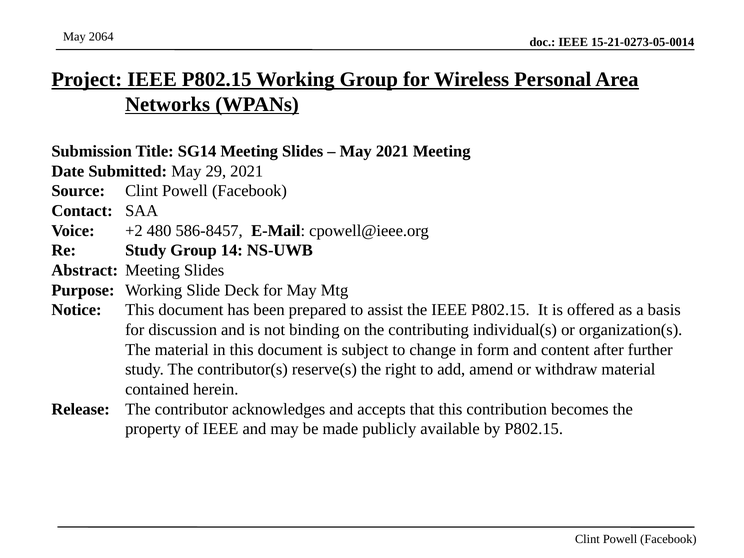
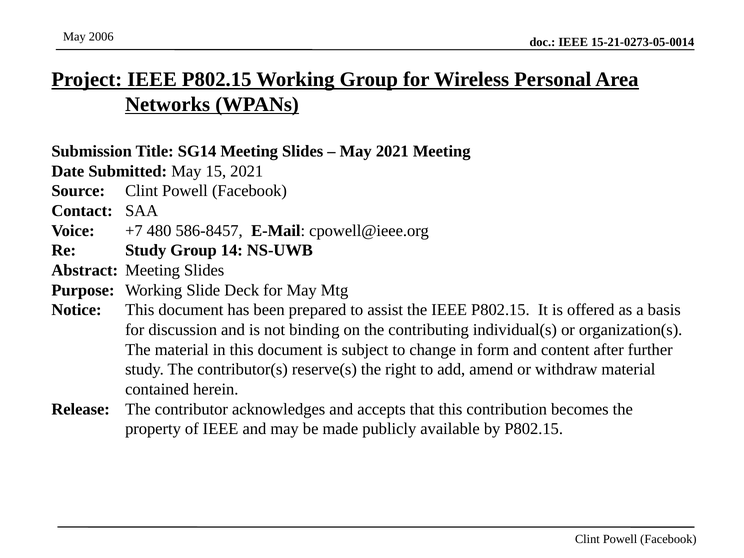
2064: 2064 -> 2006 (101, 37)
29: 29 -> 15 (216, 171)
+2: +2 -> +7 (134, 231)
